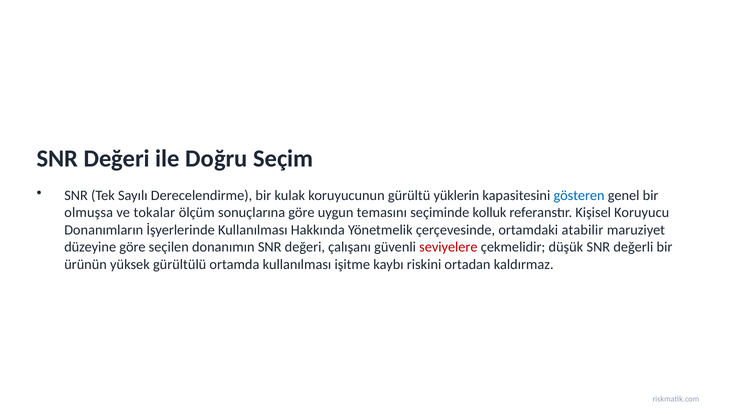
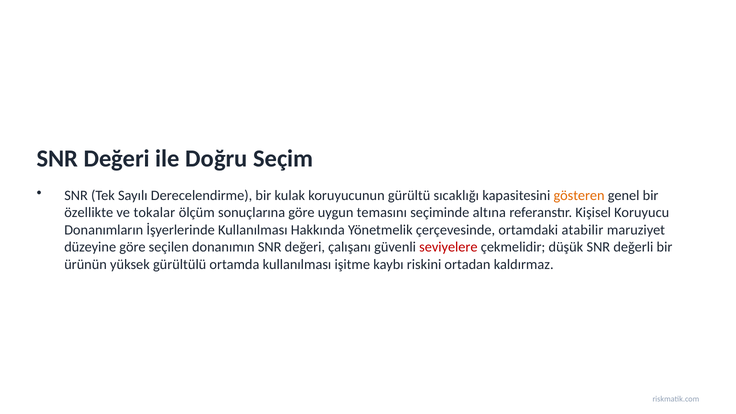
yüklerin: yüklerin -> sıcaklığı (456, 195)
gösteren colour: blue -> orange (579, 195)
olmuşsa: olmuşsa -> özellikte (89, 213)
kolluk: kolluk -> altına (489, 213)
